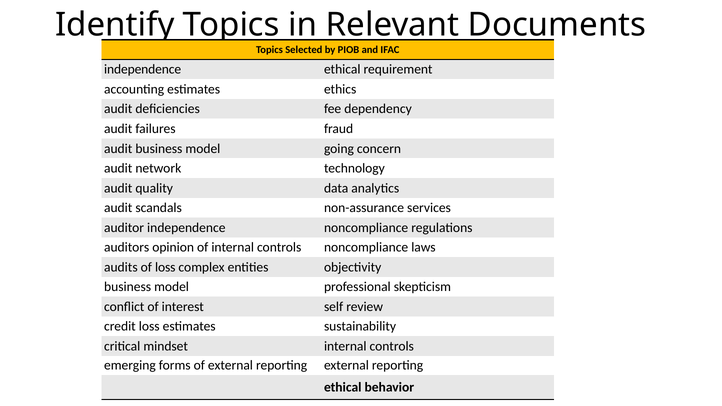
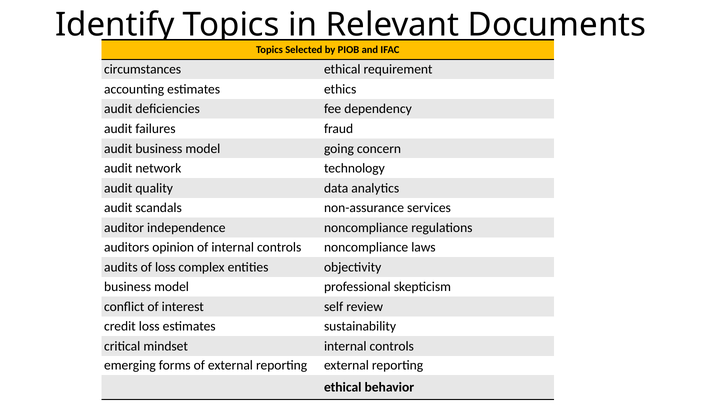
independence: independence -> circumstances (143, 70)
